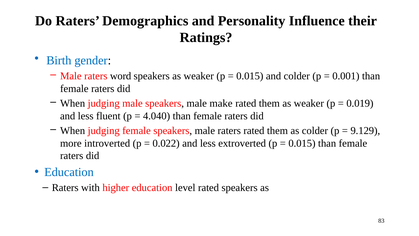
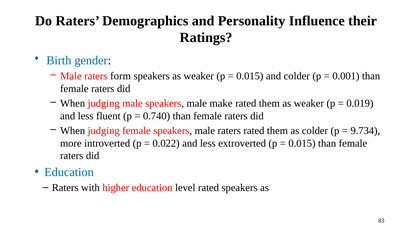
word: word -> form (121, 76)
4.040: 4.040 -> 0.740 (157, 116)
9.129: 9.129 -> 9.734 (365, 130)
